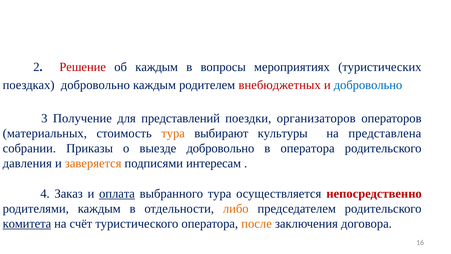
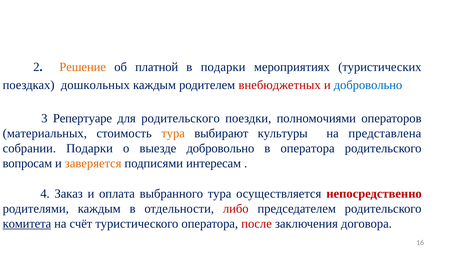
Решение colour: red -> orange (83, 67)
об каждым: каждым -> платной (157, 67)
в вопросы: вопросы -> подарки (223, 67)
поездках добровольно: добровольно -> дошкольных (95, 85)
Получение: Получение -> Репертуаре (82, 118)
для представлений: представлений -> родительского (181, 118)
организаторов: организаторов -> полномочиями (316, 118)
собрании Приказы: Приказы -> Подарки (90, 148)
давления: давления -> вопросам (27, 163)
оплата underline: present -> none (117, 193)
либо colour: orange -> red (236, 208)
после colour: orange -> red (257, 223)
